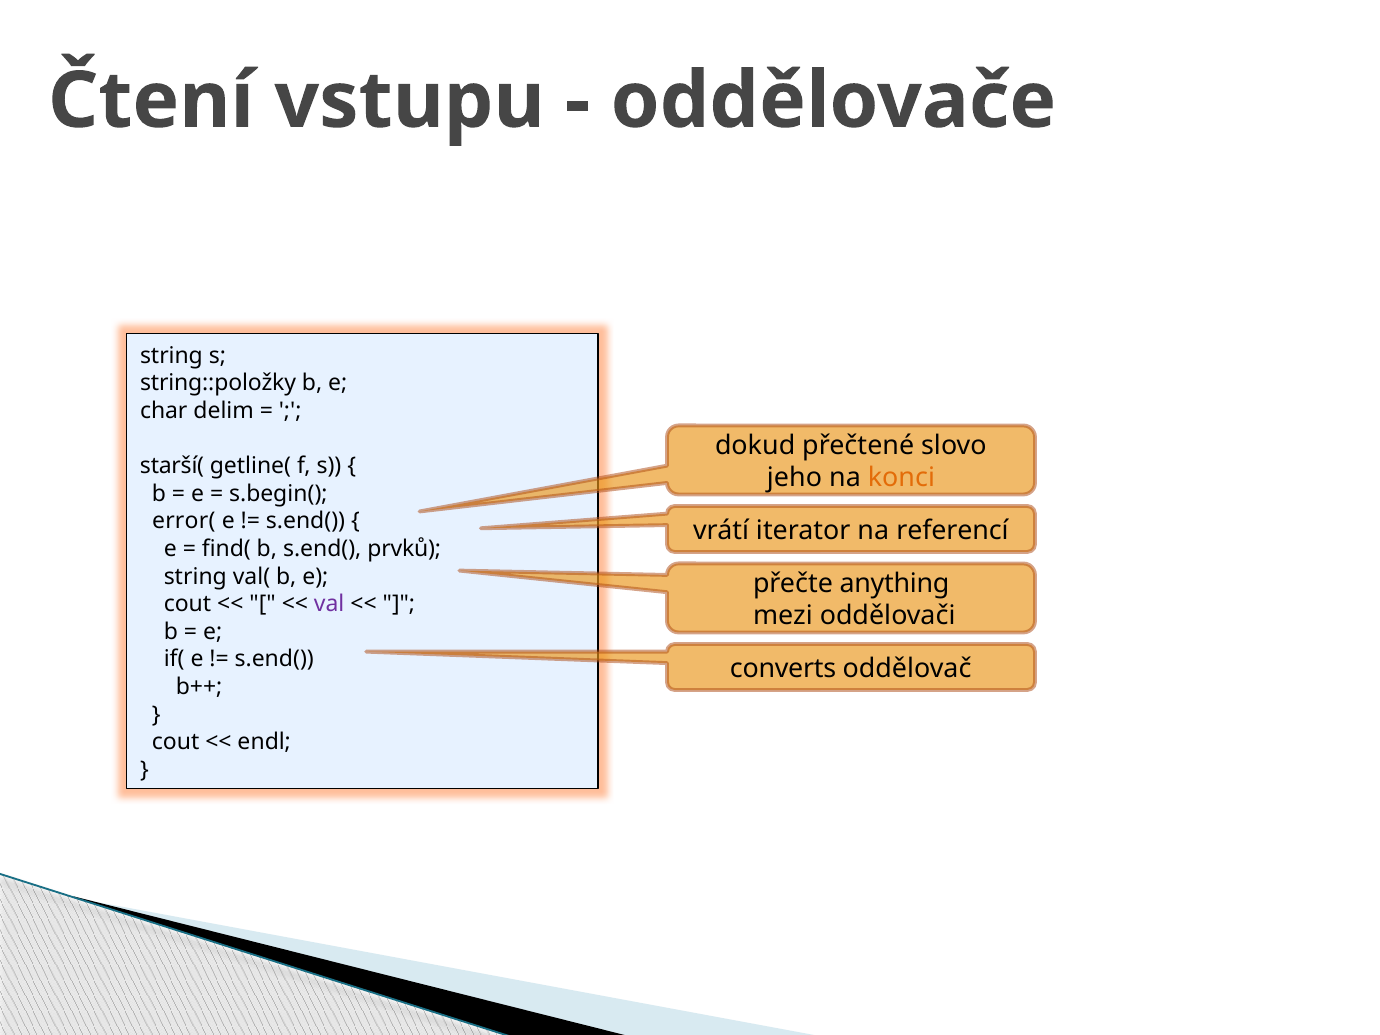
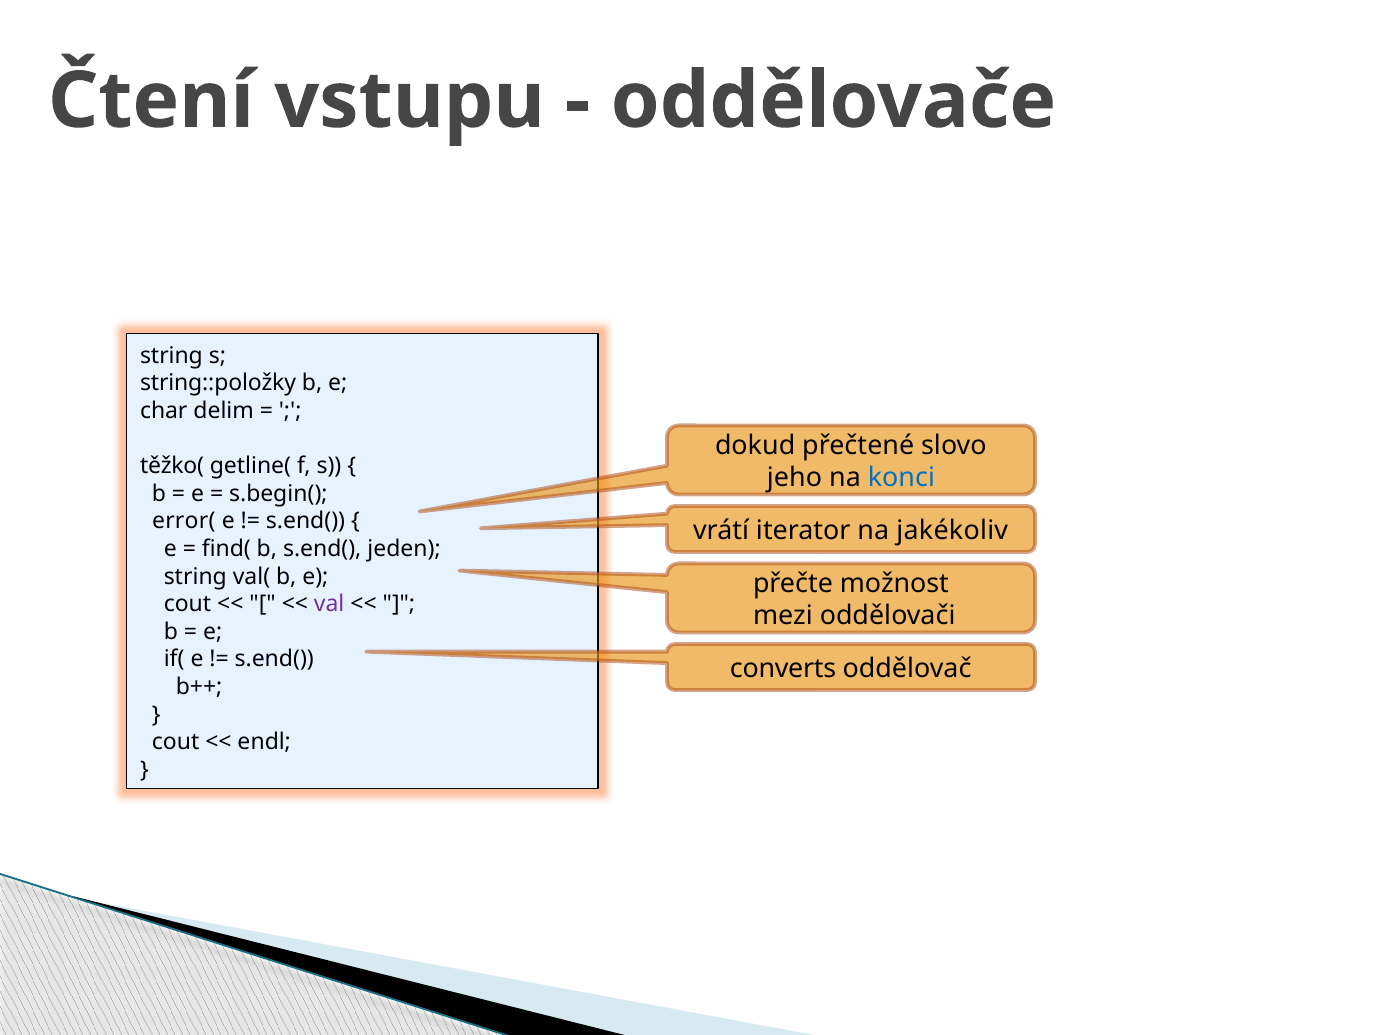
starší(: starší( -> těžko( (172, 466)
konci colour: orange -> blue (901, 478)
referencí: referencí -> jakékoliv (952, 531)
prvků: prvků -> jeden (404, 549)
anything: anything -> možnost (894, 584)
